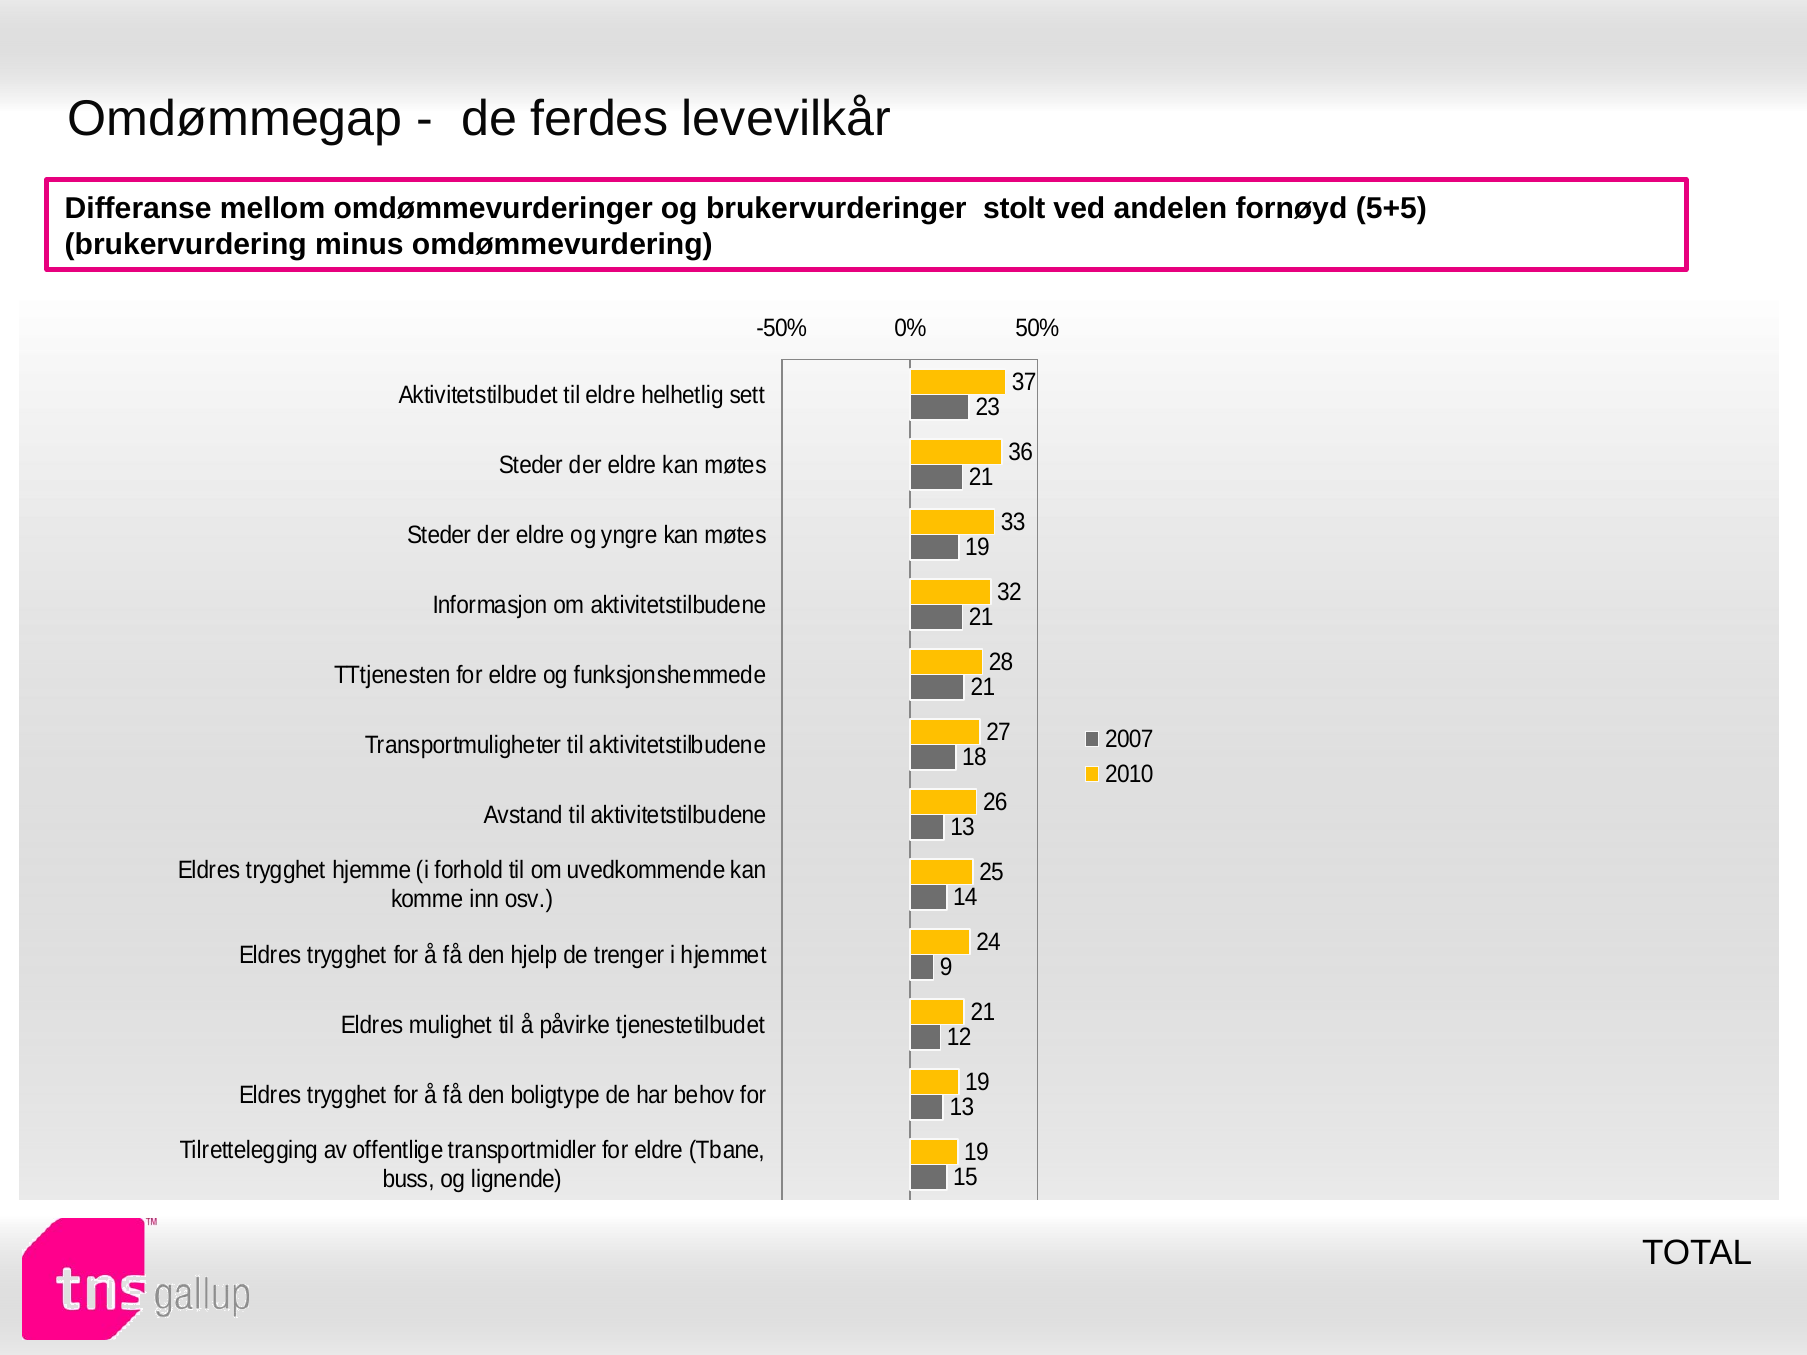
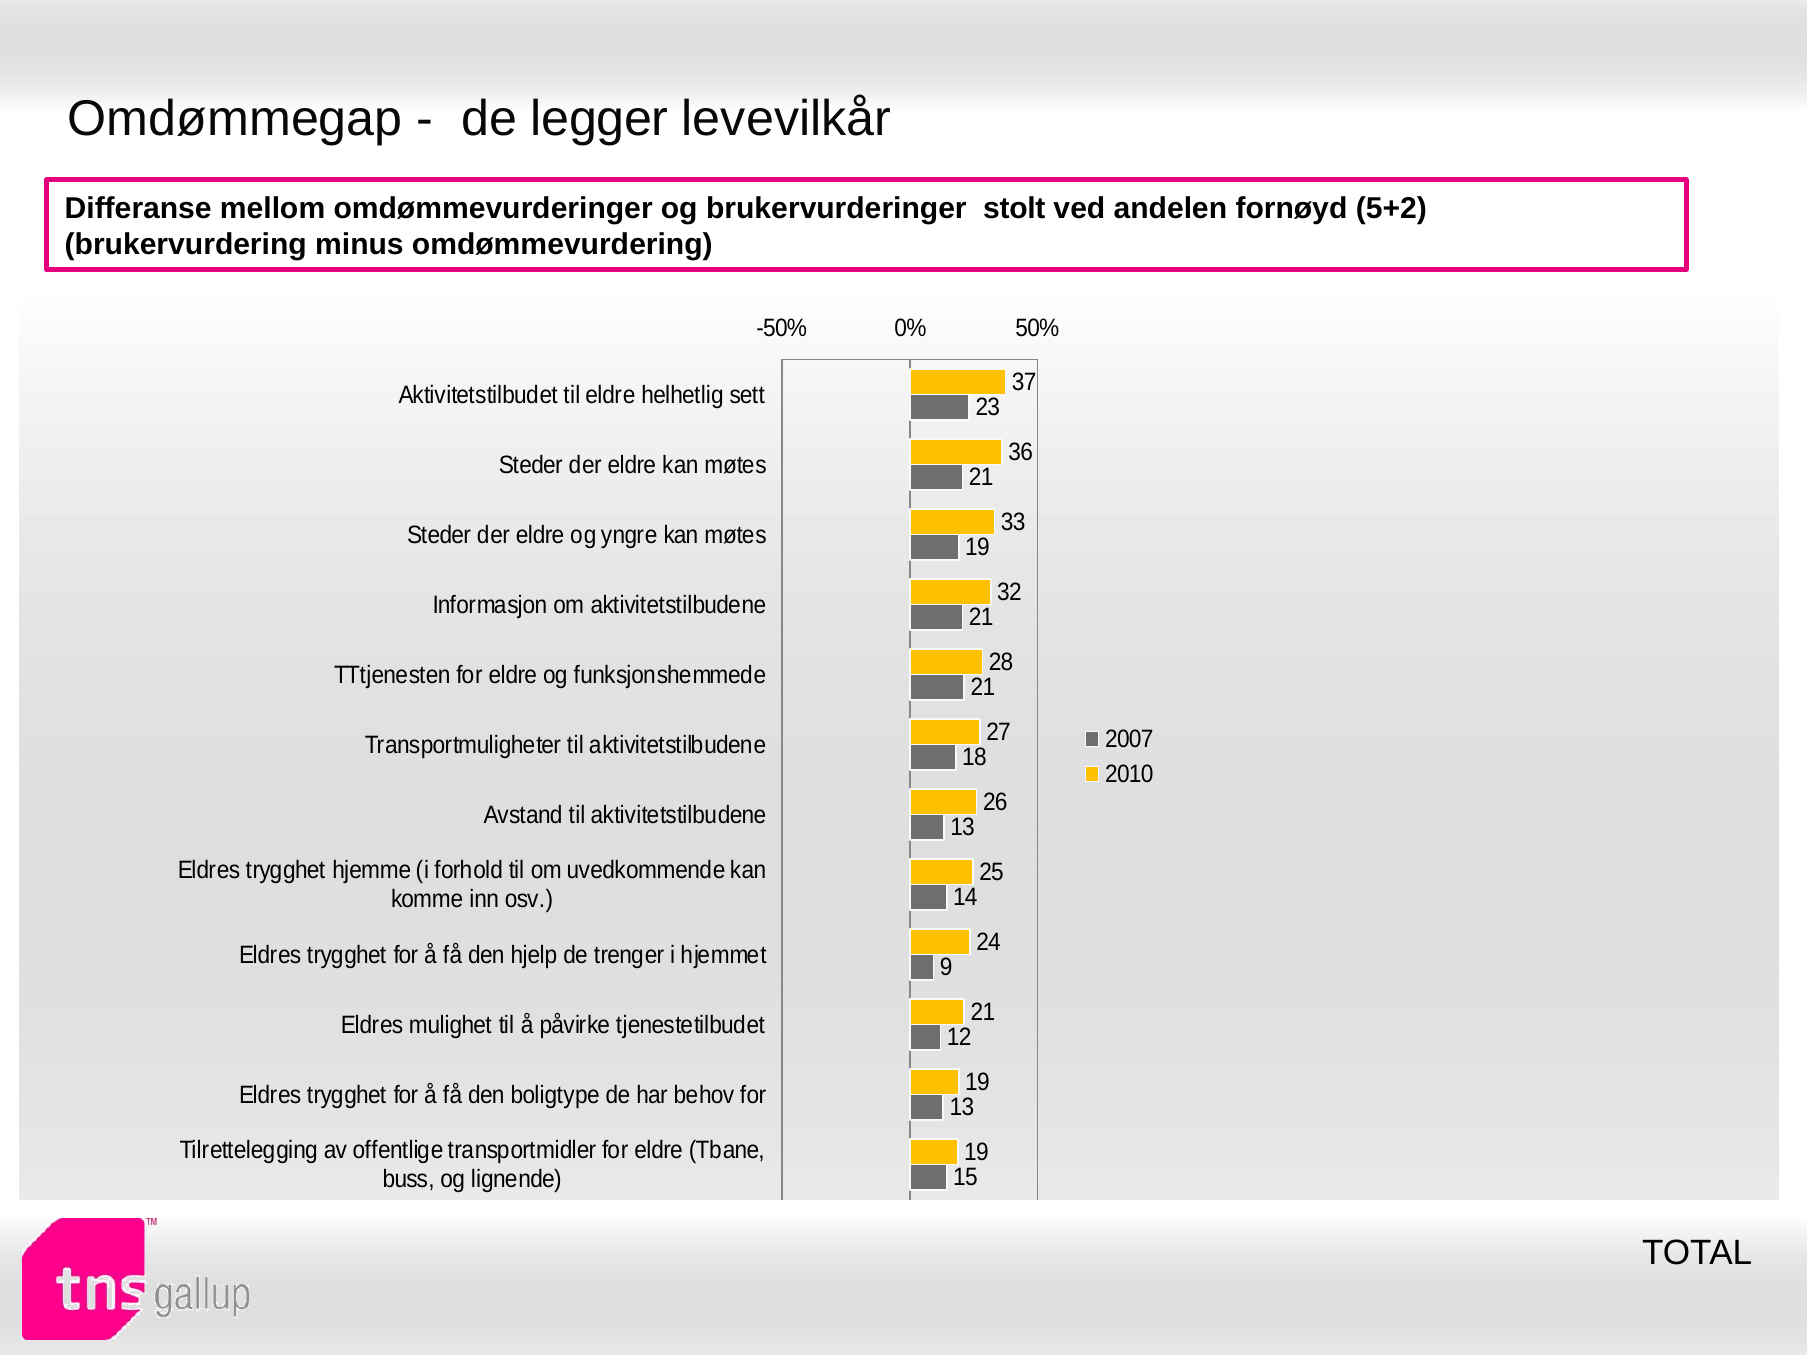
ferdes: ferdes -> legger (600, 119)
5+5: 5+5 -> 5+2 (1391, 209)
